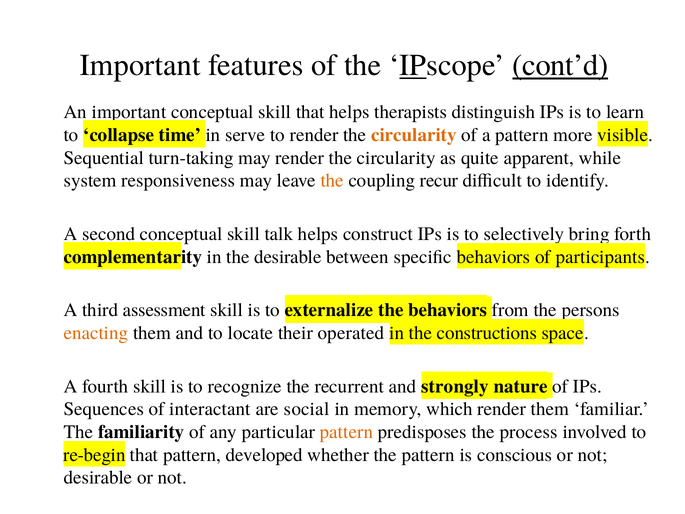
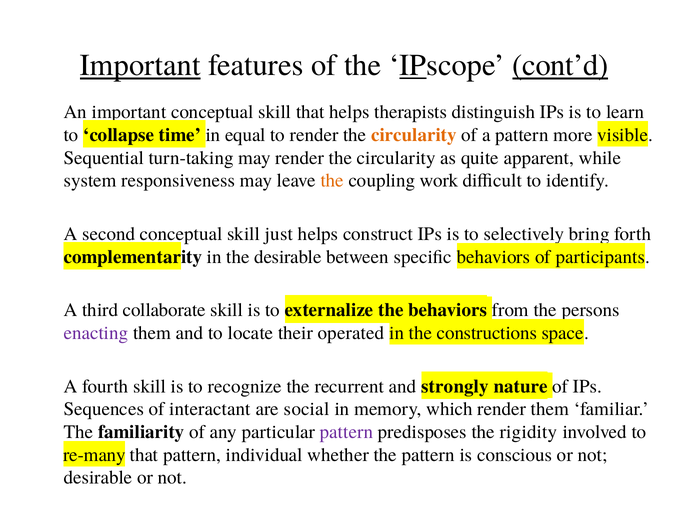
Important underline: none -> present (140, 65)
serve: serve -> equal (245, 135)
recur: recur -> work (439, 181)
talk: talk -> just (279, 234)
assessment: assessment -> collaborate (164, 310)
enacting colour: orange -> purple (96, 333)
pattern colour: orange -> purple (346, 432)
process: process -> rigidity (529, 432)
re-begin: re-begin -> re-many (94, 455)
developed: developed -> individual (264, 455)
